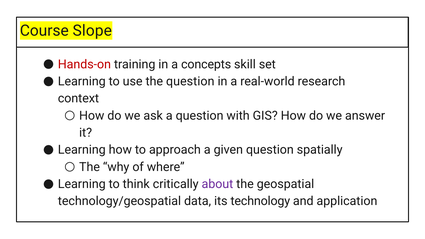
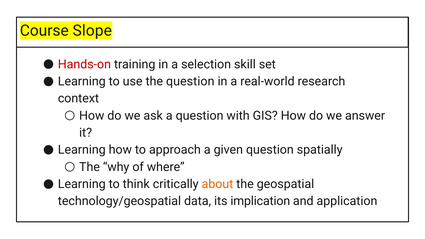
concepts: concepts -> selection (206, 64)
about colour: purple -> orange (217, 184)
technology: technology -> implication (260, 201)
